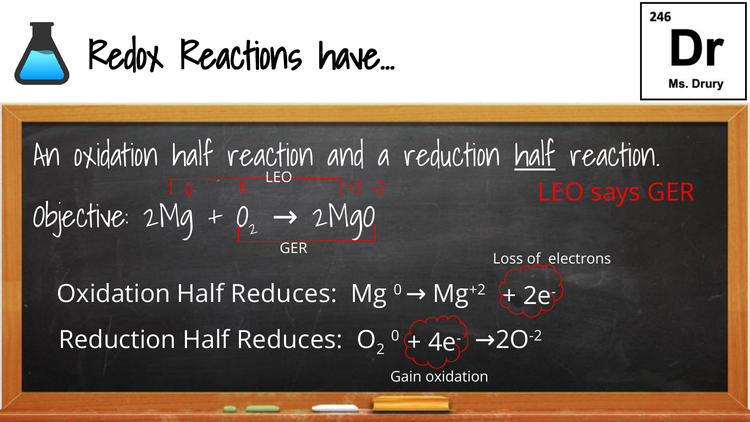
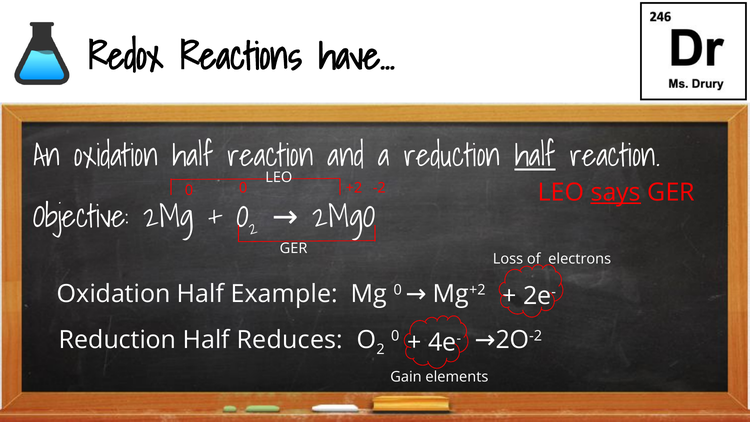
says underline: none -> present (616, 192)
Oxidation Half Reduces: Reduces -> Example (284, 294)
Gain oxidation: oxidation -> elements (457, 377)
